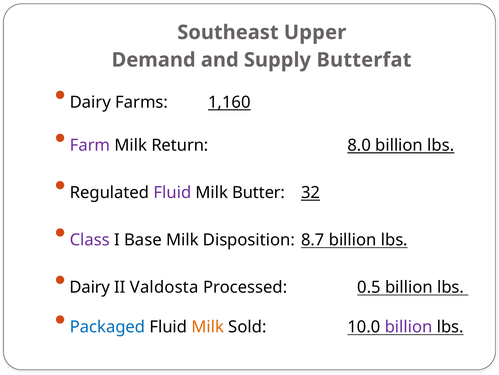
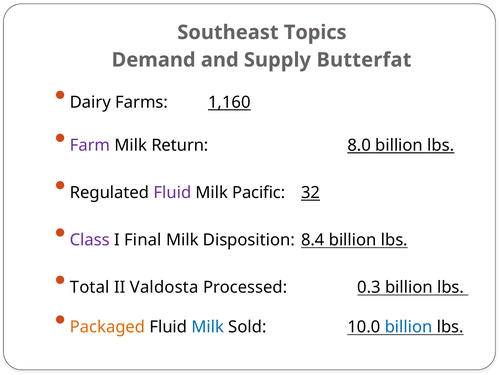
Upper: Upper -> Topics (315, 32)
Butter: Butter -> Pacific (259, 192)
Base: Base -> Final (143, 240)
8.7: 8.7 -> 8.4 (313, 240)
Dairy: Dairy -> Total (90, 287)
0.5: 0.5 -> 0.3 (369, 287)
Packaged colour: blue -> orange (107, 326)
Milk colour: orange -> blue (208, 326)
billion colour: purple -> blue (409, 326)
